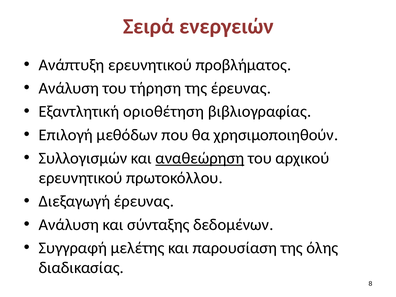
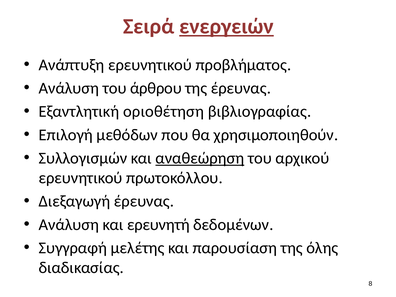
ενεργειών underline: none -> present (227, 26)
τήρηση: τήρηση -> άρθρου (156, 88)
σύνταξης: σύνταξης -> ερευνητή (158, 225)
